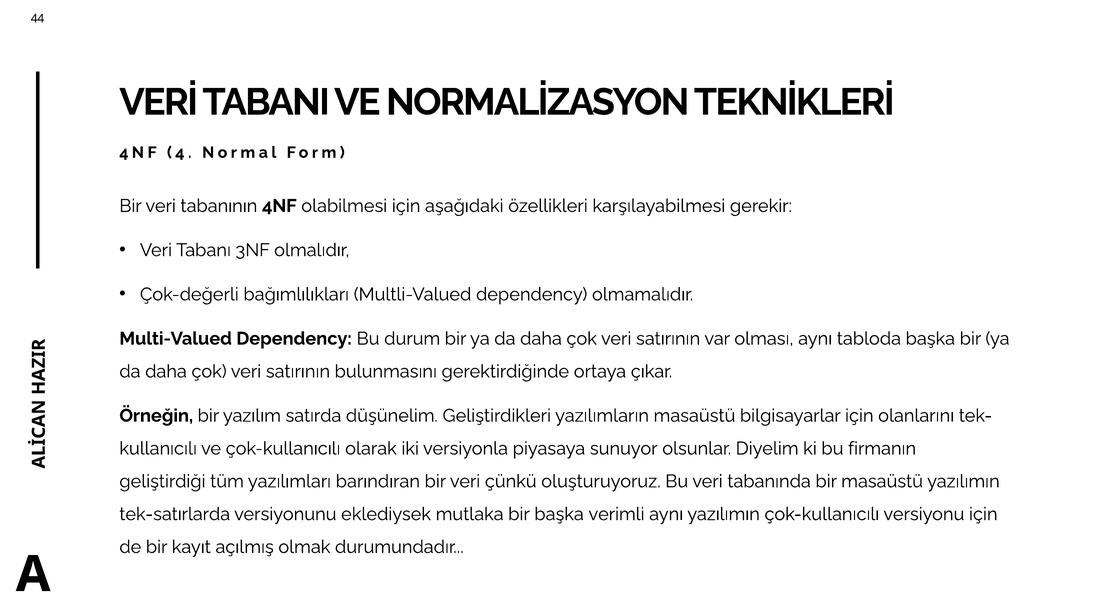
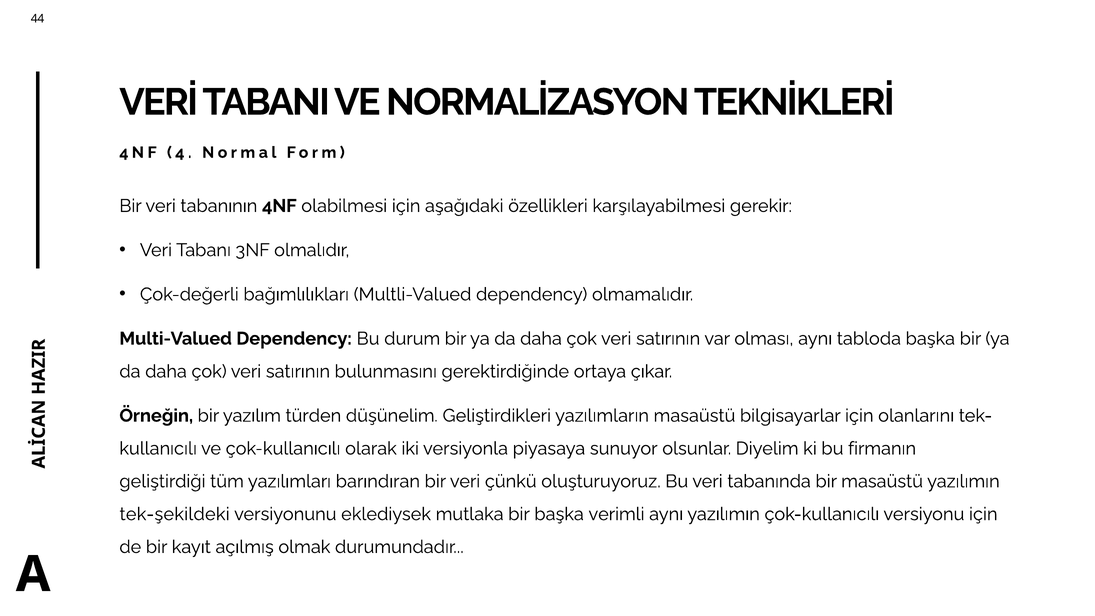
satırda: satırda -> türden (313, 416)
tek-satırlarda: tek-satırlarda -> tek-şekildeki (175, 514)
